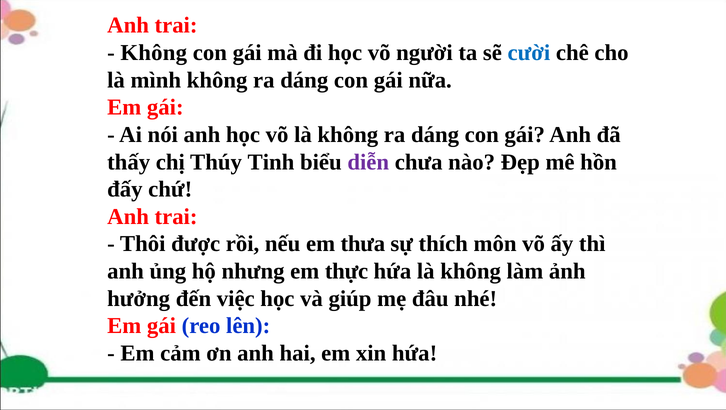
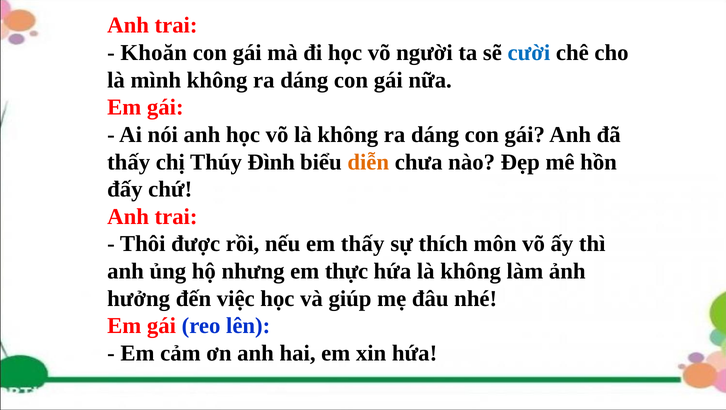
Không: Không -> Khoăn (154, 53)
Tinh: Tinh -> Đình (271, 162)
diễn colour: purple -> orange (368, 162)
em thưa: thưa -> thấy (363, 244)
